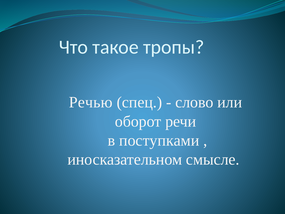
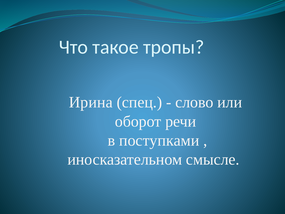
Речью: Речью -> Ирина (91, 102)
